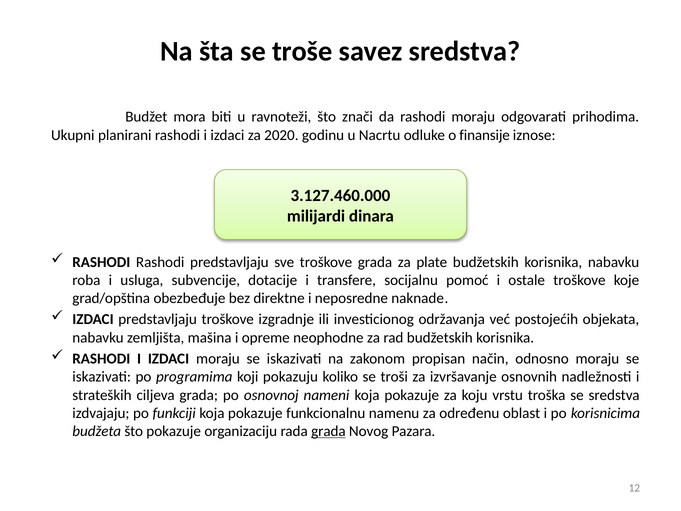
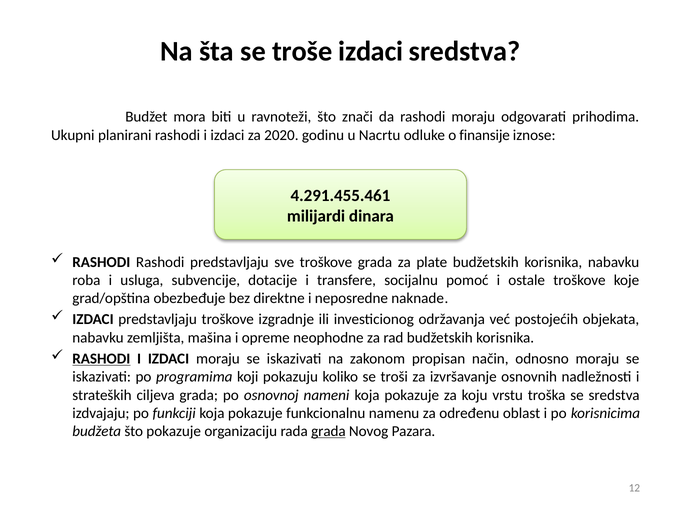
troše savez: savez -> izdaci (371, 51)
3.127.460.000: 3.127.460.000 -> 4.291.455.461 (340, 195)
RASHODI underline: none -> present (101, 359)
